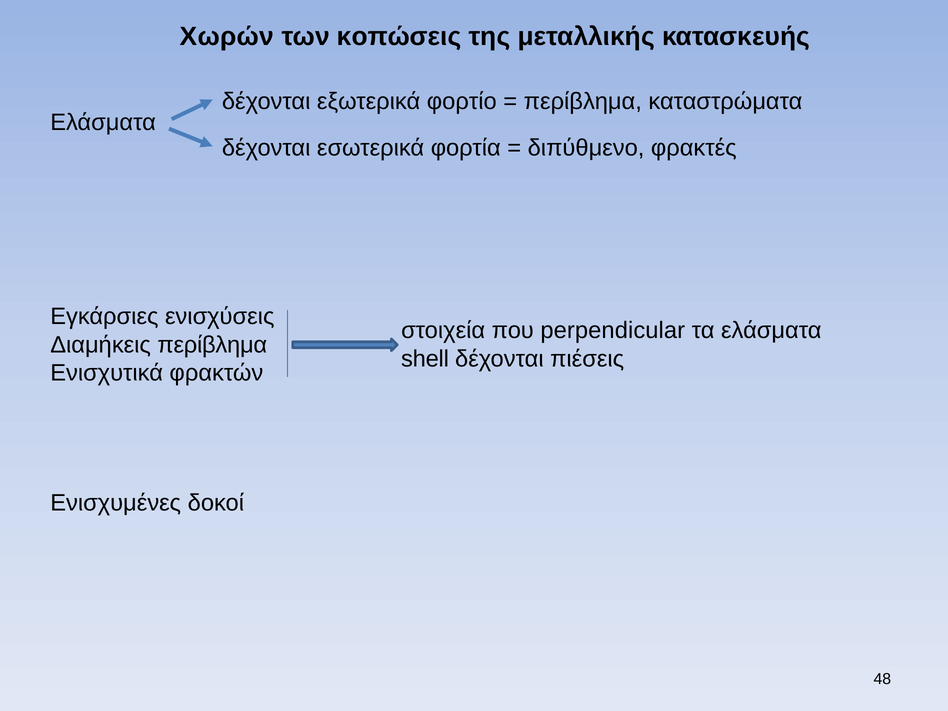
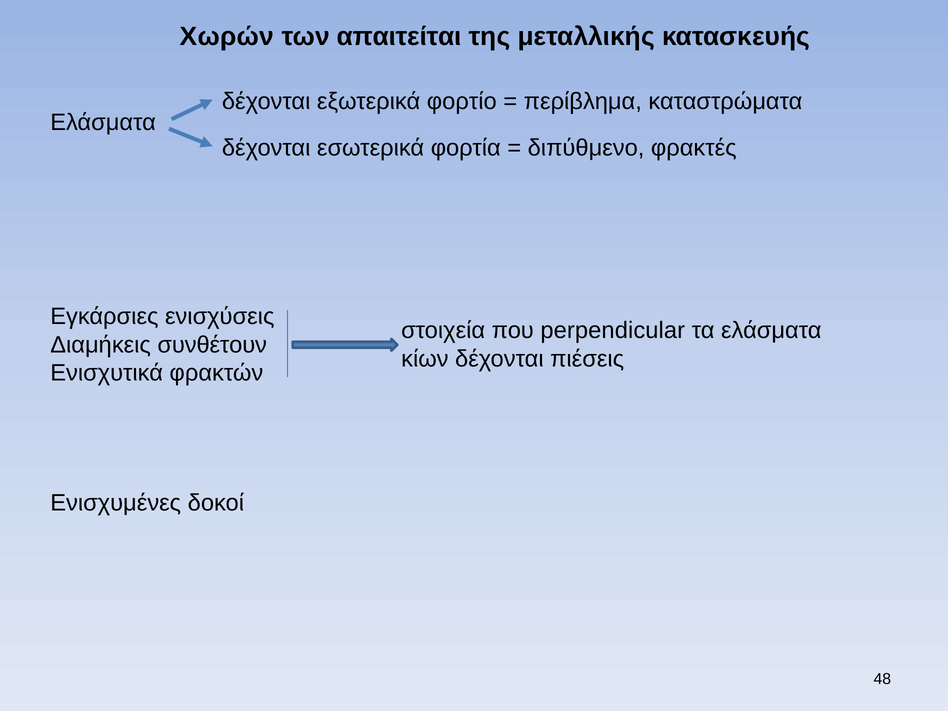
κοπώσεις: κοπώσεις -> απαιτείται (399, 36)
Διαμήκεις περίβλημα: περίβλημα -> συνθέτουν (212, 345)
shell: shell -> κίων (425, 359)
